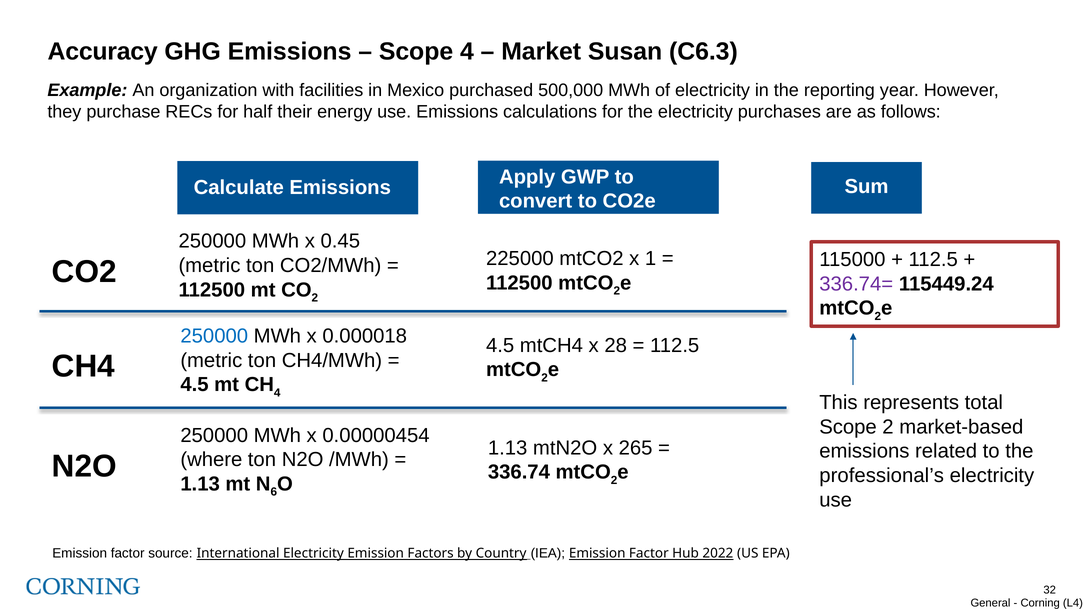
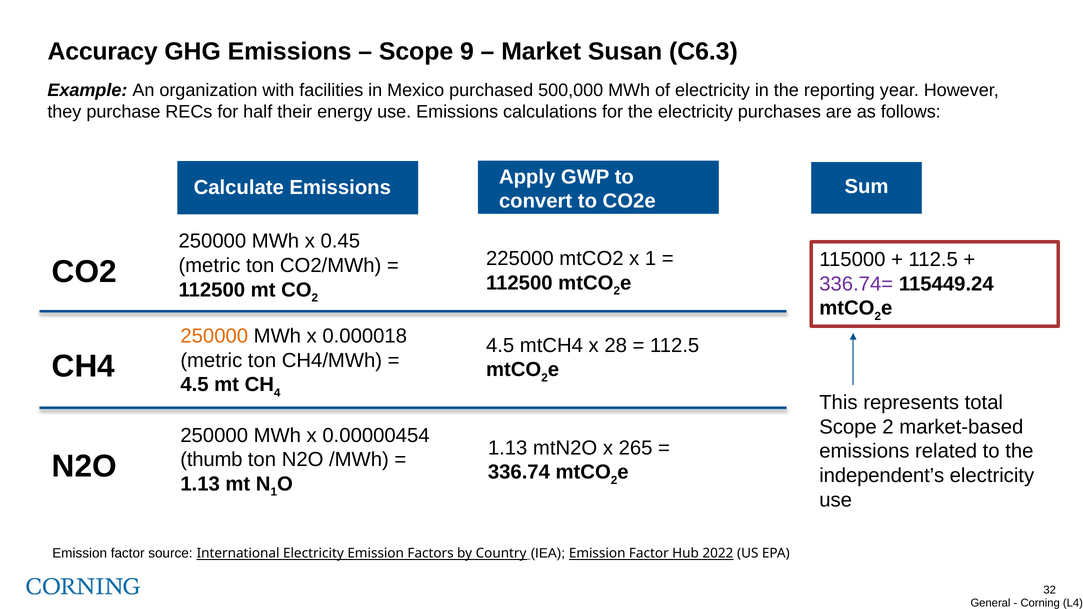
Scope 4: 4 -> 9 (467, 52)
250000 colour: blue -> orange (214, 336)
where: where -> thumb (211, 460)
professional’s: professional’s -> independent’s (882, 476)
6: 6 -> 1 (274, 492)
